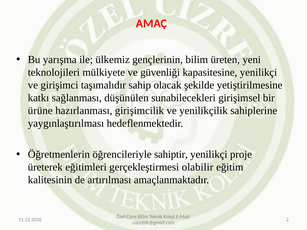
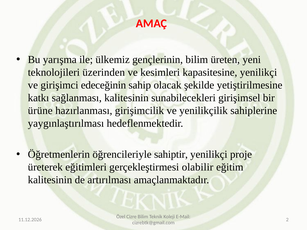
mülkiyete: mülkiyete -> üzerinden (104, 72)
güvenliği: güvenliği -> kesimleri (160, 72)
taşımalıdır: taşımalıdır -> edeceğinin (103, 85)
sağlanması düşünülen: düşünülen -> kalitesinin (127, 98)
